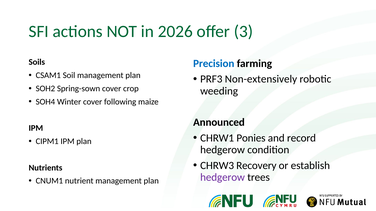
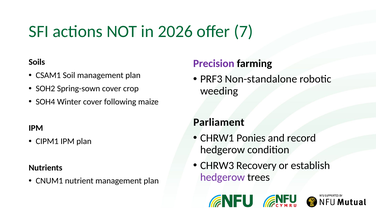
3: 3 -> 7 (243, 32)
Precision colour: blue -> purple (214, 64)
Non-extensively: Non-extensively -> Non-standalone (261, 79)
Announced: Announced -> Parliament (219, 123)
